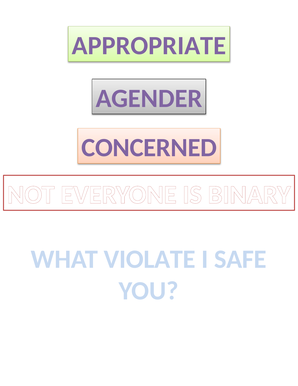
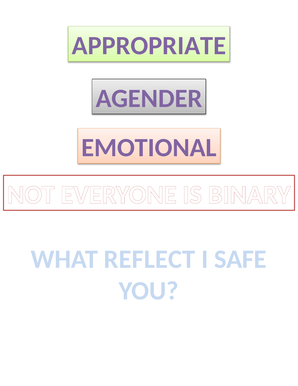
CONCERNED: CONCERNED -> EMOTIONAL (149, 148)
VIOLATE: VIOLATE -> REFLECT (150, 259)
